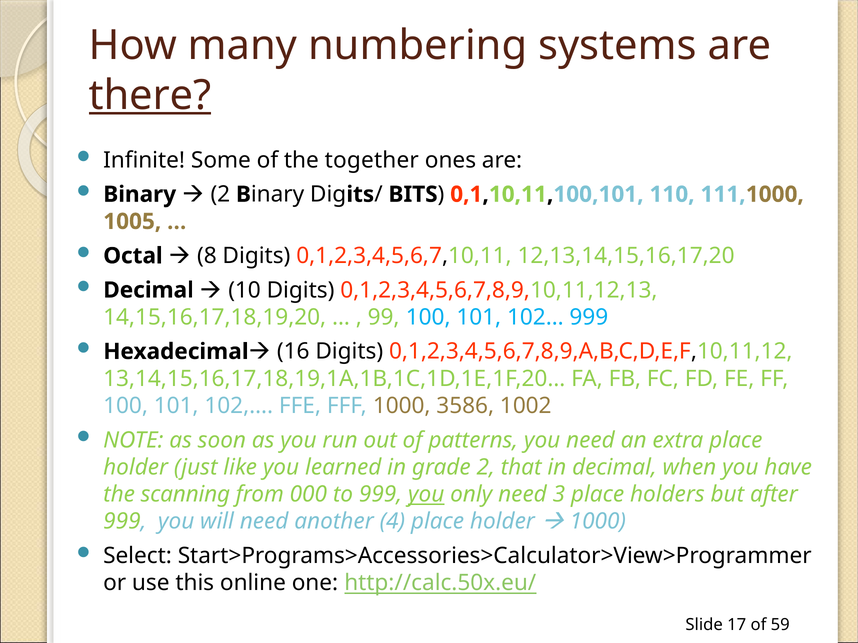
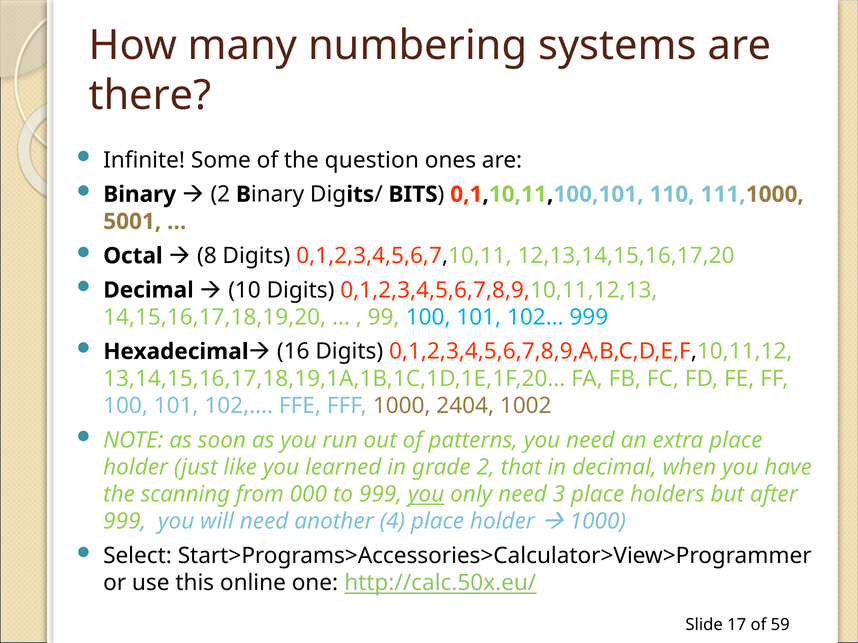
there underline: present -> none (150, 96)
together: together -> question (372, 160)
1005: 1005 -> 5001 (132, 222)
3586: 3586 -> 2404 (465, 406)
